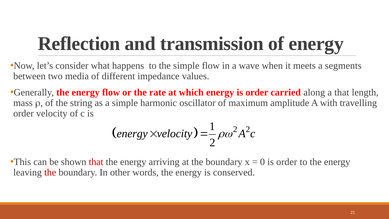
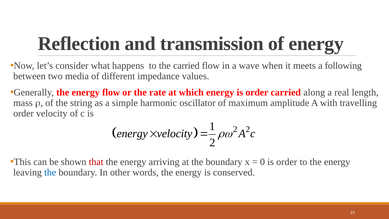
the simple: simple -> carried (186, 66)
segments: segments -> following (343, 66)
a that: that -> real (342, 92)
the colour: red -> blue (50, 172)
